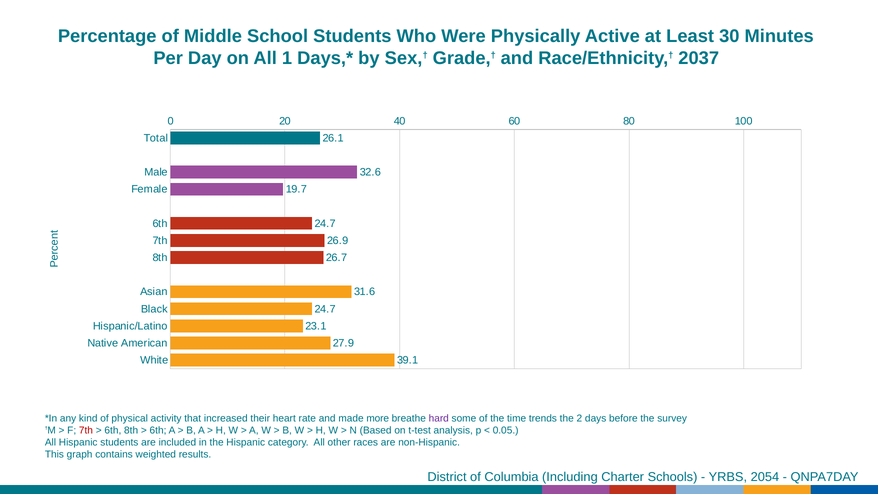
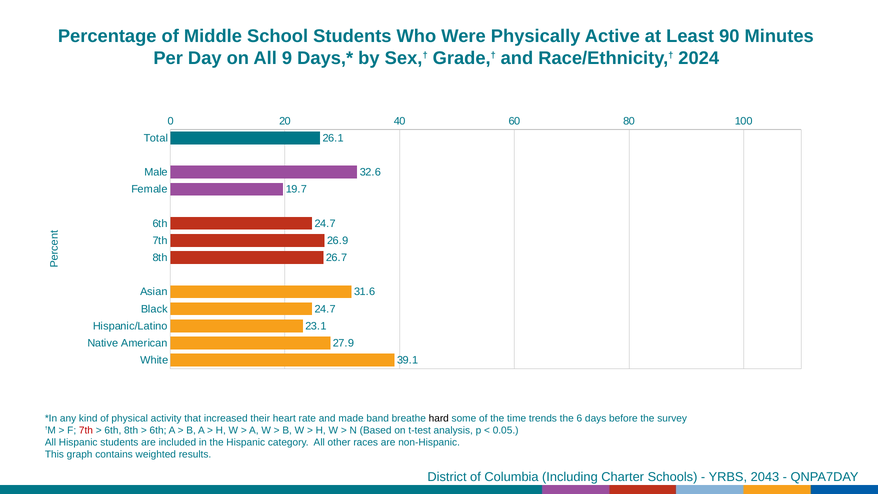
30: 30 -> 90 (729, 36)
1: 1 -> 9 (287, 58)
2037: 2037 -> 2024 (699, 58)
more: more -> band (378, 418)
hard colour: purple -> black (439, 418)
2: 2 -> 6 (579, 418)
2054: 2054 -> 2043 (765, 477)
